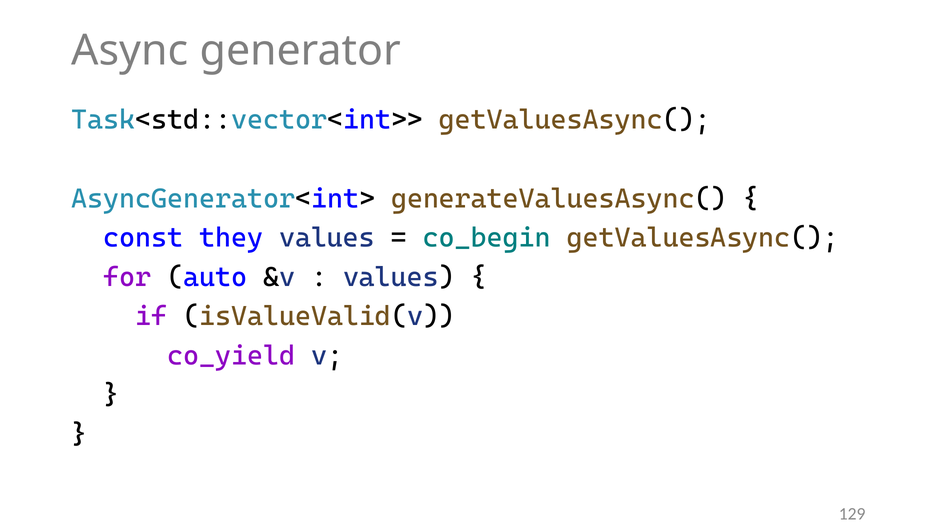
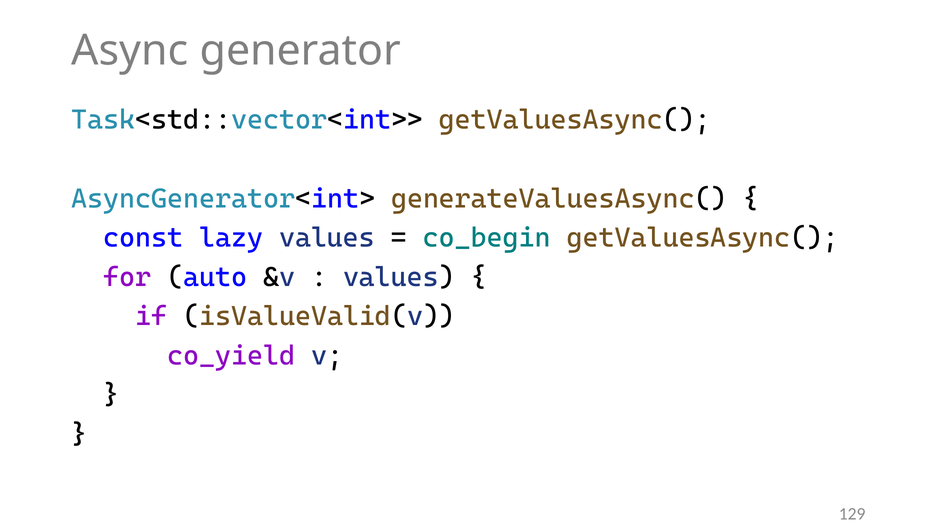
they: they -> lazy (231, 238)
